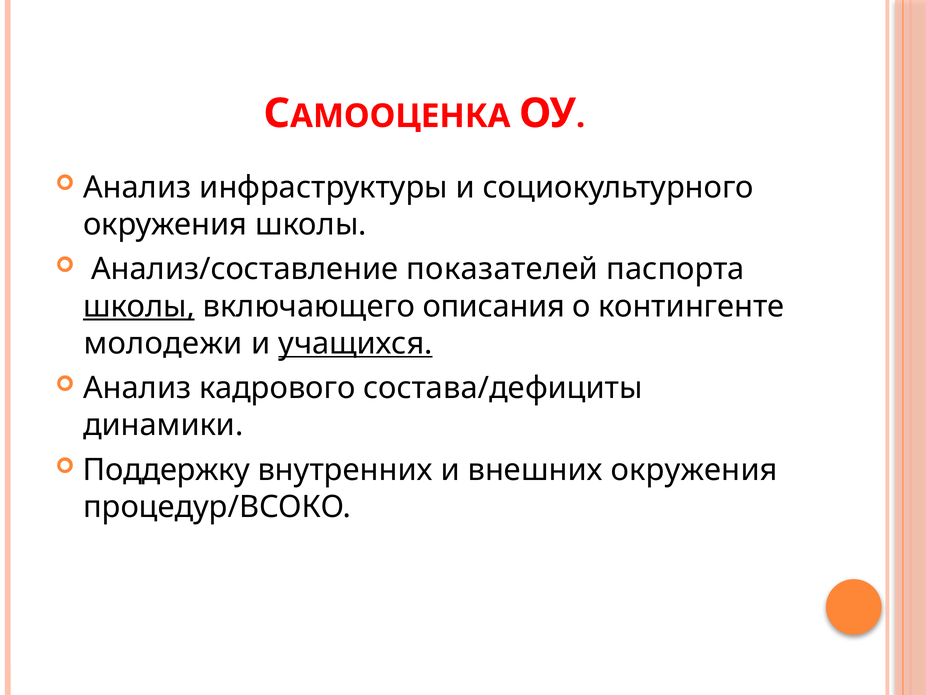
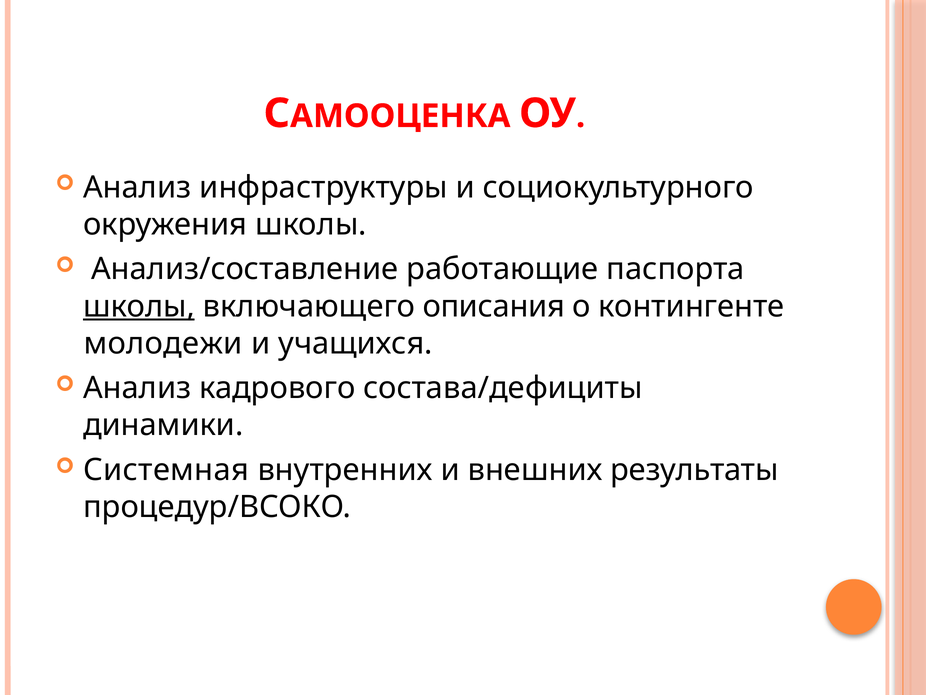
показателей: показателей -> работающие (502, 269)
учащихся underline: present -> none (355, 343)
Поддержку: Поддержку -> Системная (166, 470)
внешних окружения: окружения -> результаты (694, 470)
